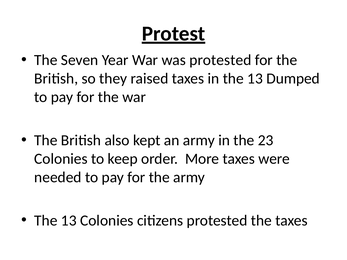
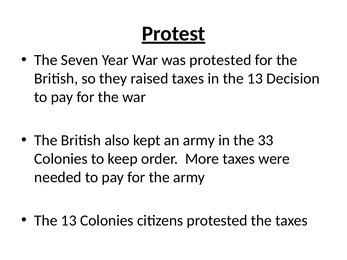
Dumped: Dumped -> Decision (293, 79)
23: 23 -> 33 (266, 140)
